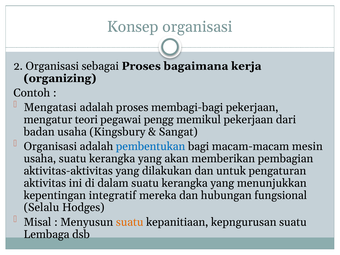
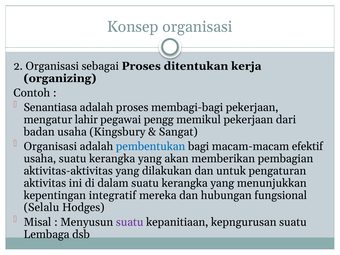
bagaimana: bagaimana -> ditentukan (196, 66)
Mengatasi: Mengatasi -> Senantiasa (50, 107)
teori: teori -> lahir (86, 120)
mesin: mesin -> efektif (307, 146)
suatu colour: orange -> purple (130, 222)
